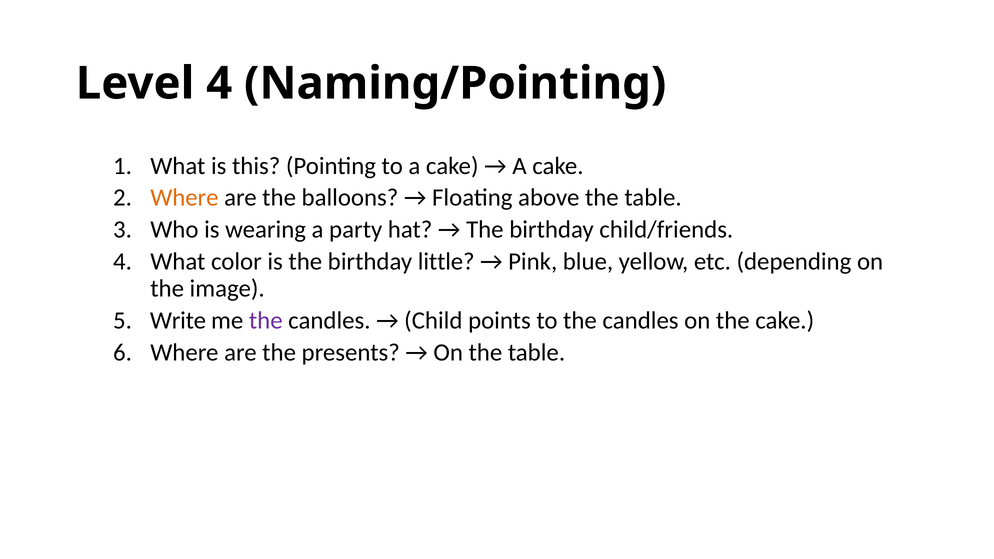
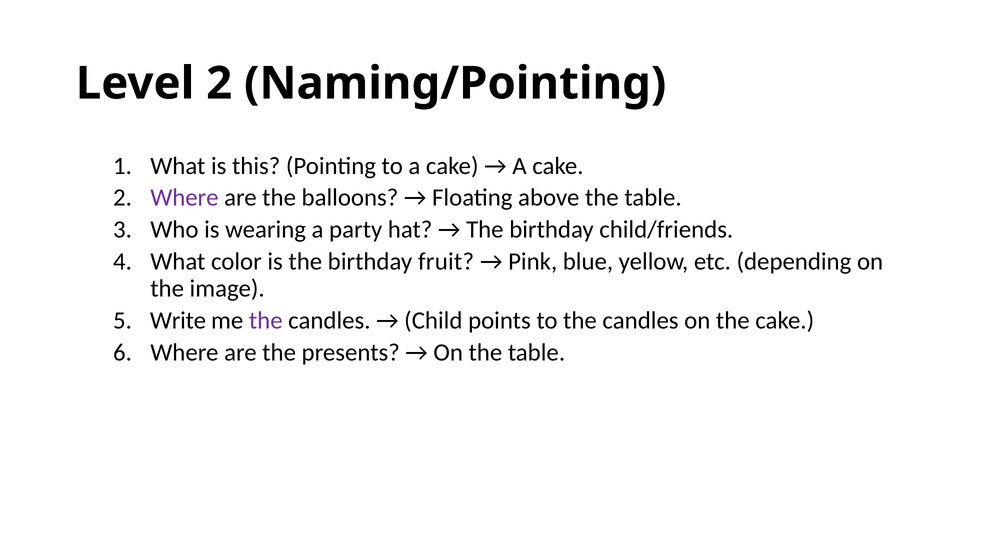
Level 4: 4 -> 2 (219, 83)
Where colour: orange -> purple (184, 198)
little: little -> fruit (446, 262)
